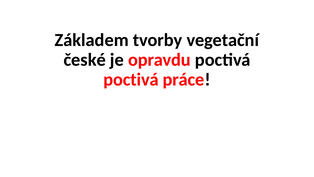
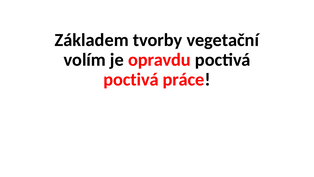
české: české -> volím (85, 60)
